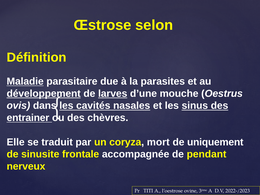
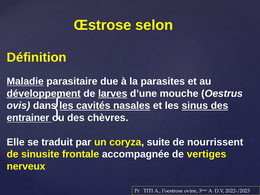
mort: mort -> suite (158, 142)
uniquement: uniquement -> nourrissent (215, 142)
pendant: pendant -> vertiges (207, 154)
